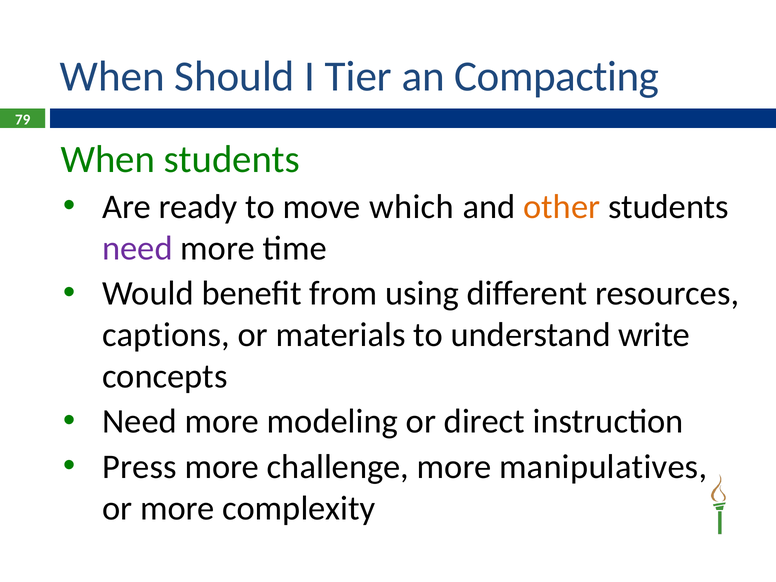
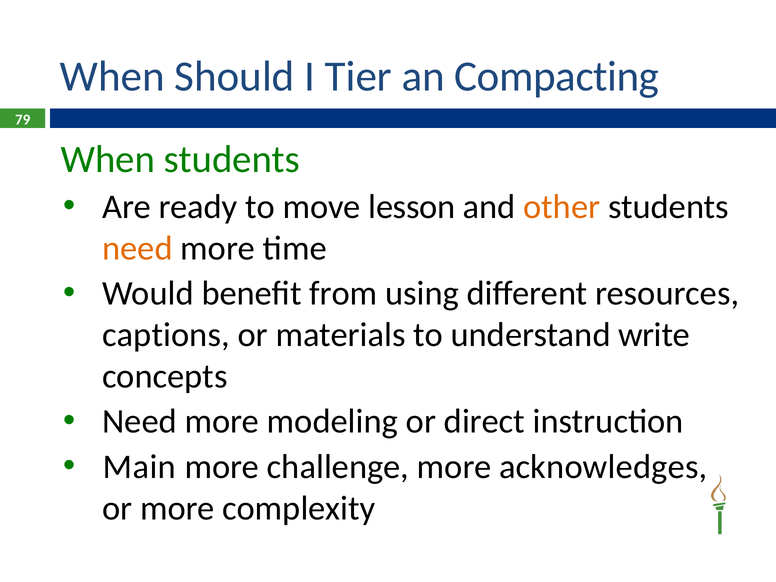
which: which -> lesson (412, 207)
need colour: purple -> orange (137, 248)
Press: Press -> Main (139, 467)
manipulatives: manipulatives -> acknowledges (603, 467)
